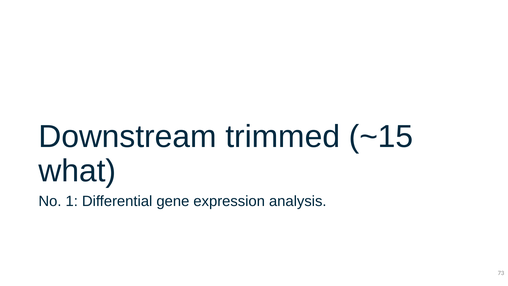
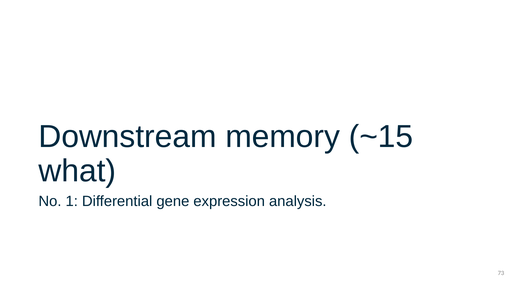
trimmed: trimmed -> memory (283, 137)
